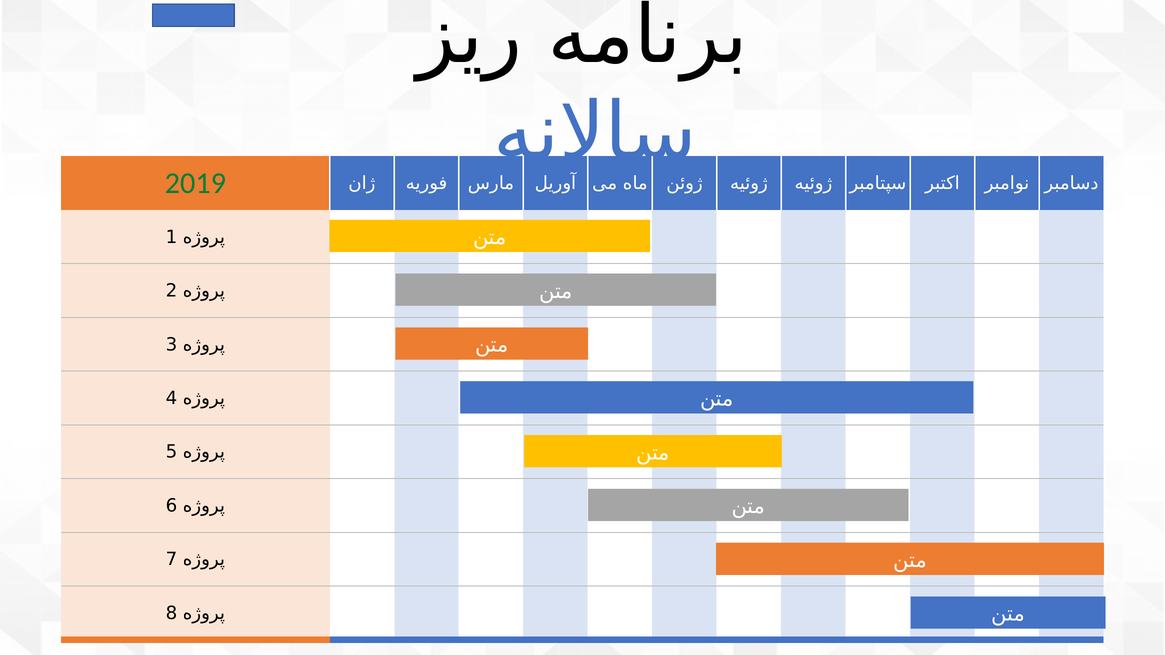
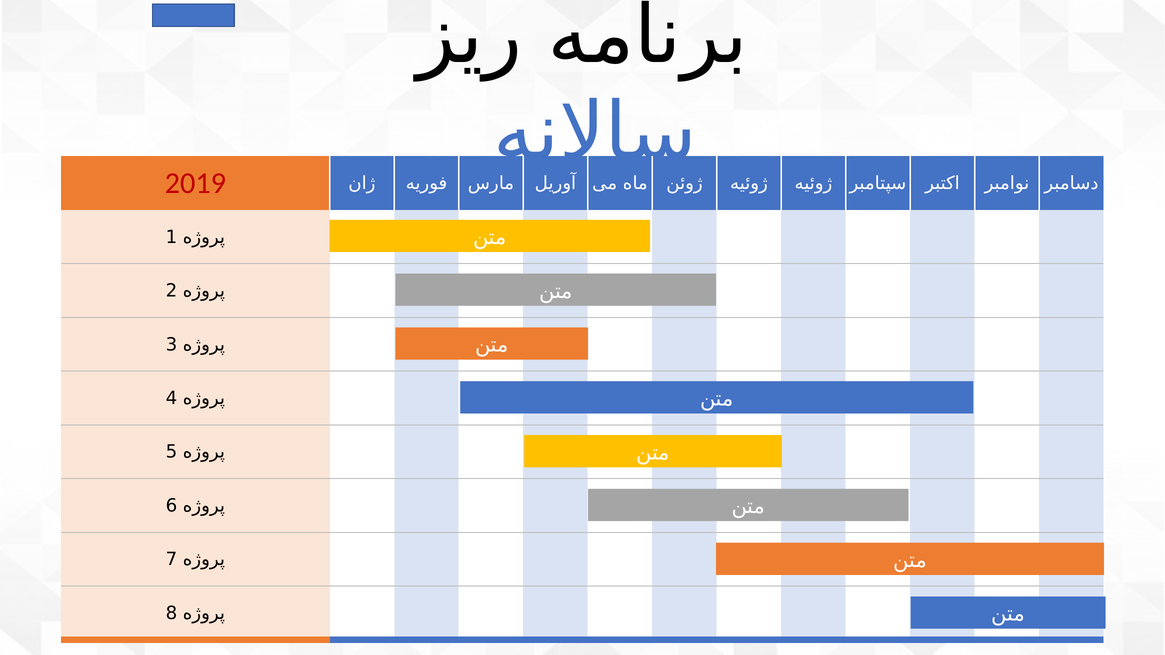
2019 colour: green -> red (195, 183)
